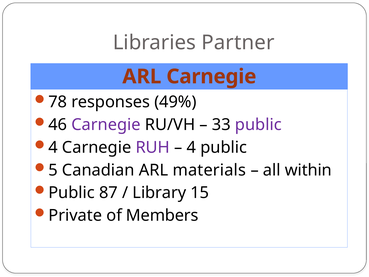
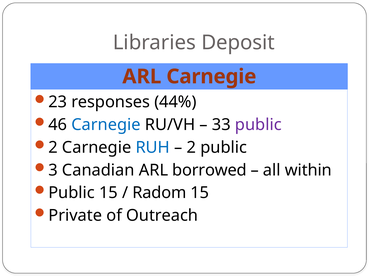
Partner: Partner -> Deposit (238, 43)
78: 78 -> 23 (58, 102)
49%: 49% -> 44% (175, 102)
Carnegie colour: purple -> blue (106, 125)
4: 4 -> 2 (53, 147)
RUH colour: purple -> blue (153, 147)
4: 4 -> 2 (191, 147)
5: 5 -> 3 (53, 170)
materials: materials -> borrowed (209, 170)
Public 87: 87 -> 15 (108, 193)
Library: Library -> Radom (159, 193)
Members: Members -> Outreach (162, 215)
